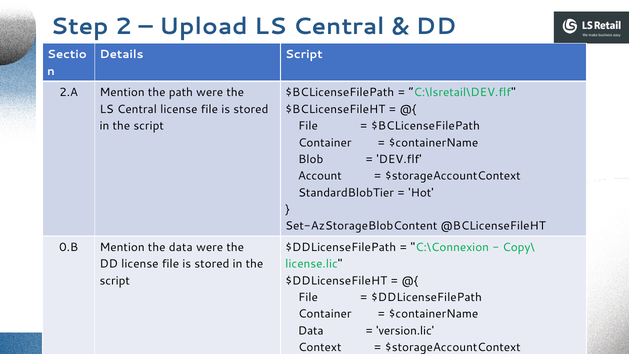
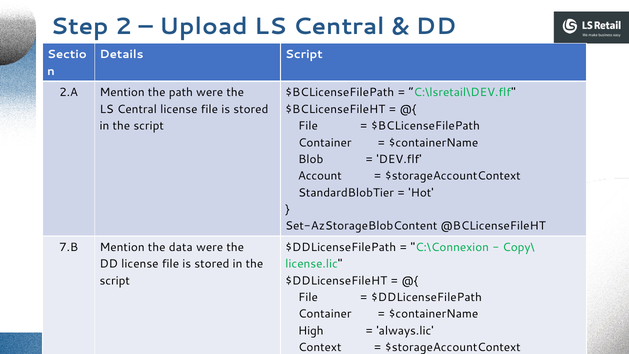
0.B: 0.B -> 7.B (69, 247)
Data: Data -> High (311, 331)
version.lic: version.lic -> always.lic (405, 331)
